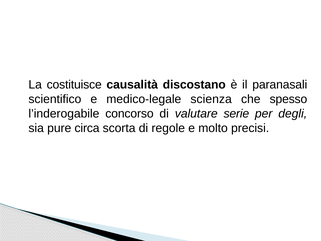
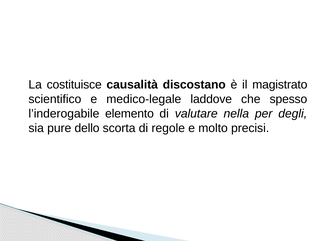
paranasali: paranasali -> magistrato (280, 85)
scienza: scienza -> laddove (211, 99)
concorso: concorso -> elemento (129, 113)
serie: serie -> nella (236, 113)
circa: circa -> dello (87, 128)
